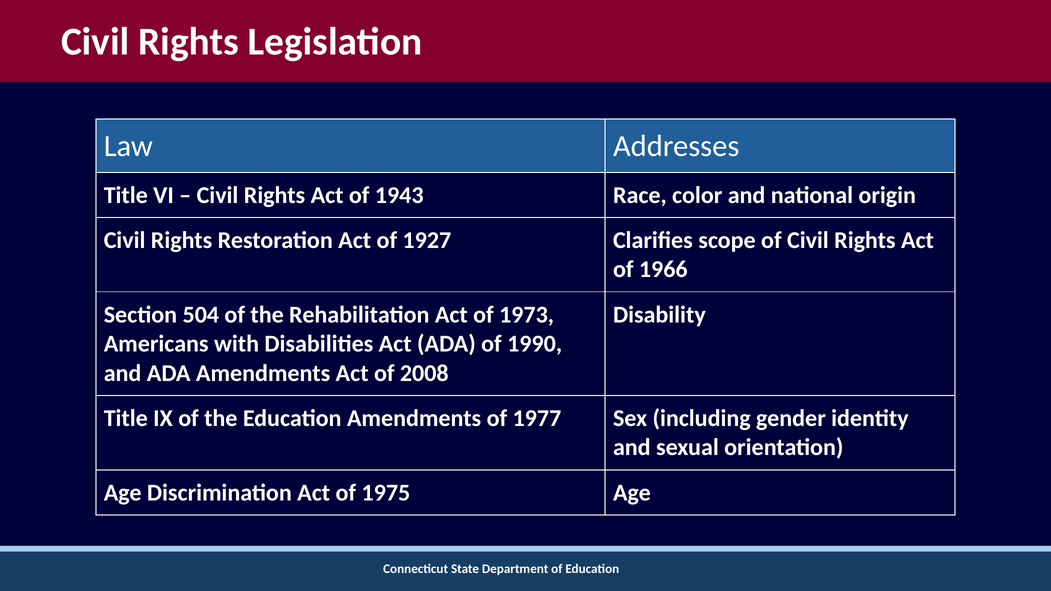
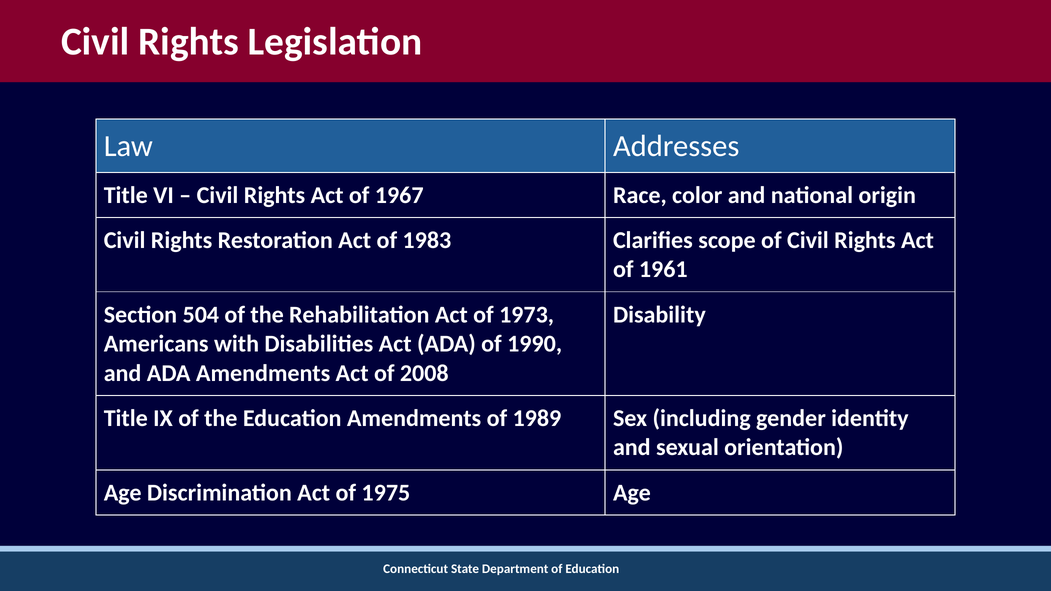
1943: 1943 -> 1967 (399, 195)
1927: 1927 -> 1983 (427, 240)
1966: 1966 -> 1961 (663, 270)
1977: 1977 -> 1989 (537, 418)
